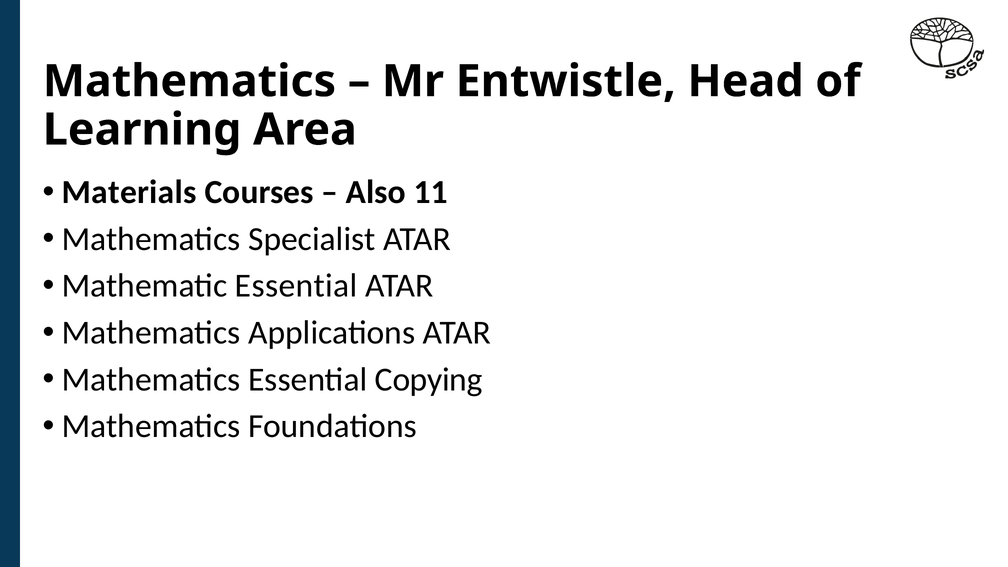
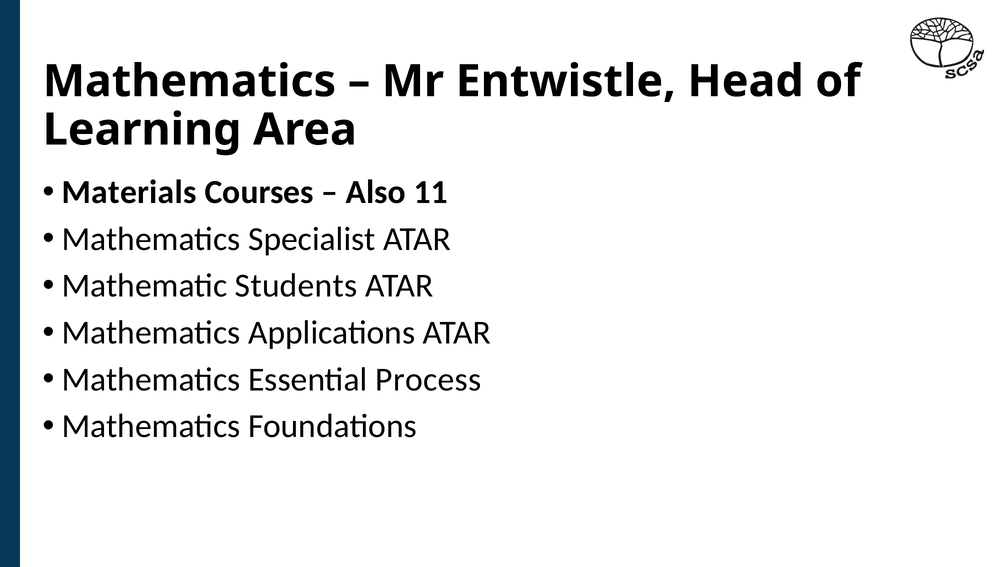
Mathematic Essential: Essential -> Students (296, 286)
Copying: Copying -> Process (428, 379)
